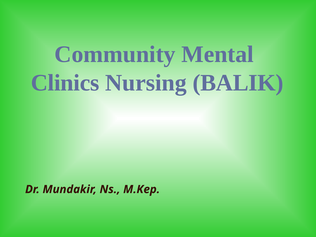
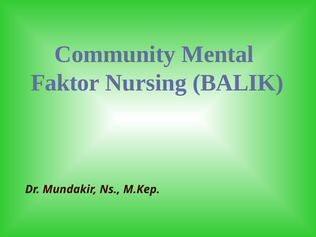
Clinics: Clinics -> Faktor (65, 83)
